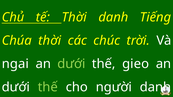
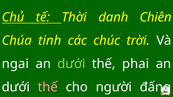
Tiếng: Tiếng -> Chiên (156, 17)
Chúa thời: thời -> tinh (50, 41)
gieo: gieo -> phai (136, 64)
thế colour: light green -> pink (48, 87)
người danh: danh -> đấng (155, 87)
